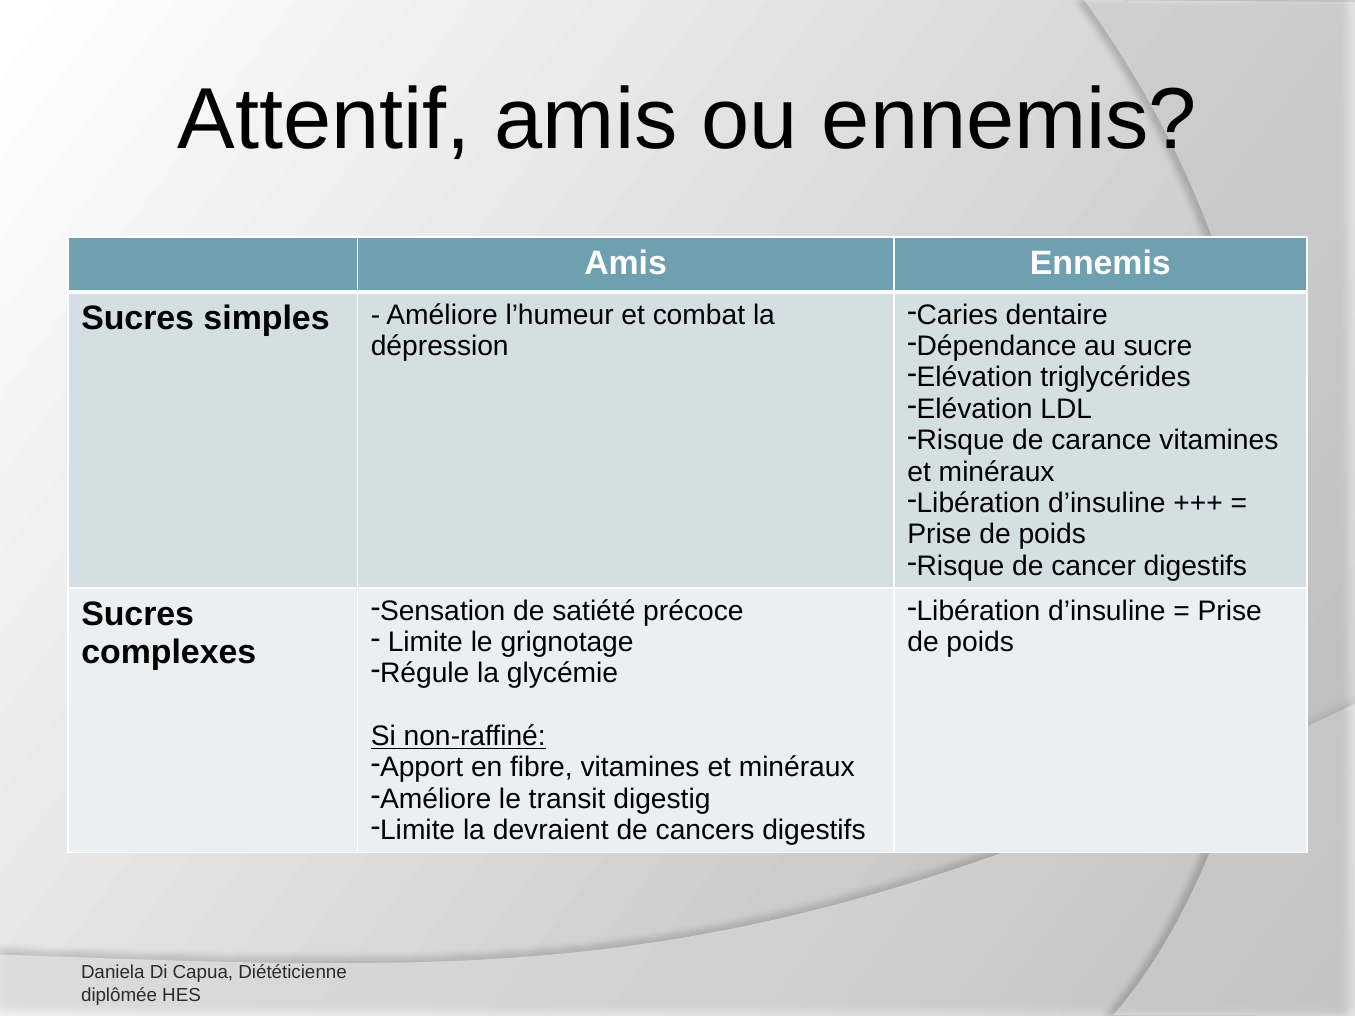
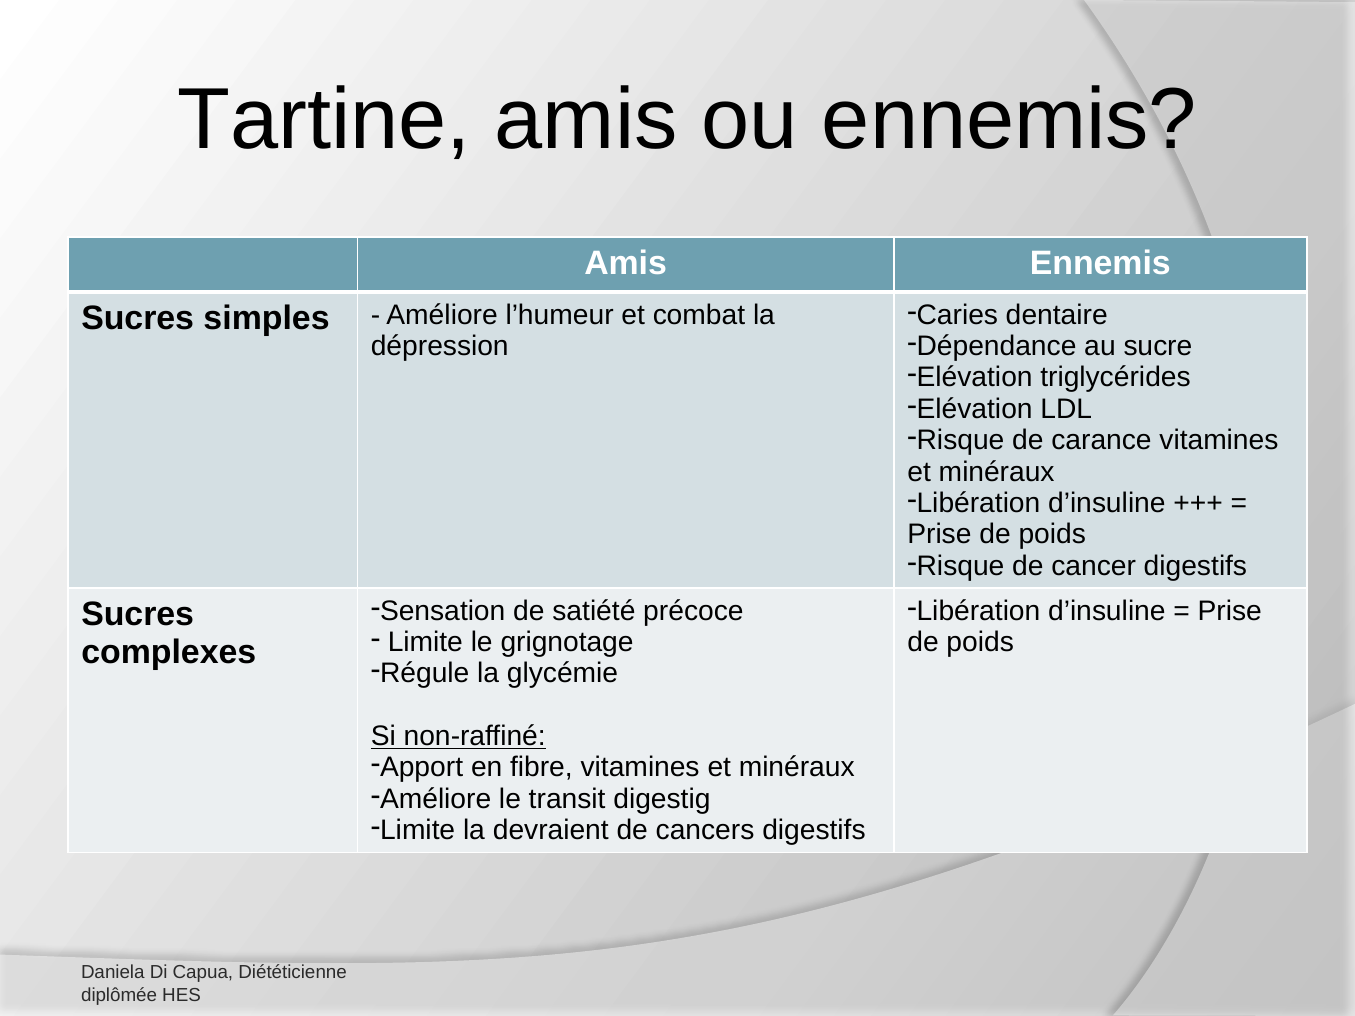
Attentif: Attentif -> Tartine (324, 120)
